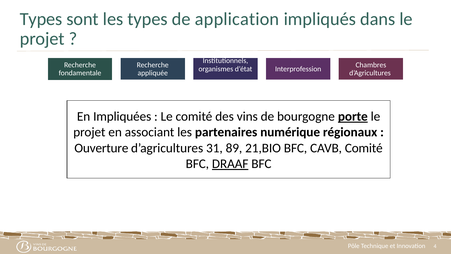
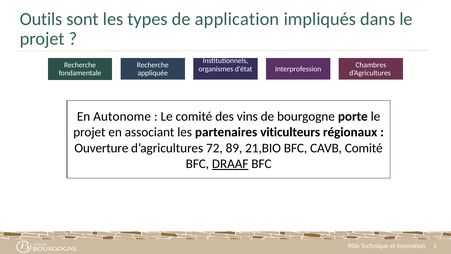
Types: Types -> Outils (41, 19)
Impliquées: Impliquées -> Autonome (122, 116)
porte underline: present -> none (353, 116)
numérique: numérique -> viticulteurs (290, 132)
31: 31 -> 72 (214, 148)
